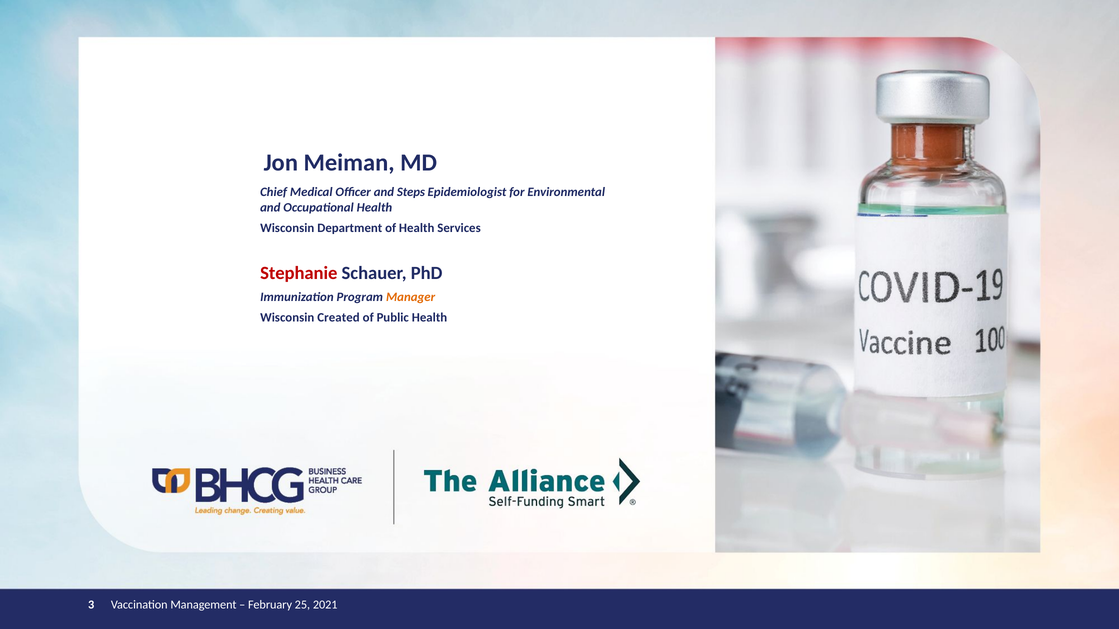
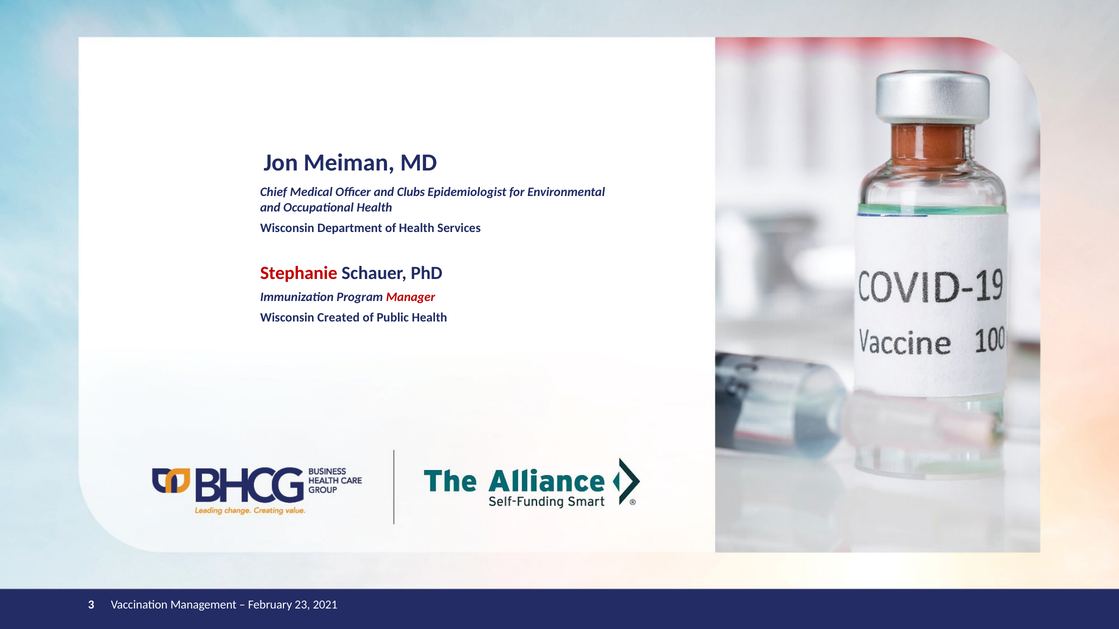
Steps: Steps -> Clubs (411, 192)
Manager colour: orange -> red (411, 297)
25: 25 -> 23 (302, 605)
